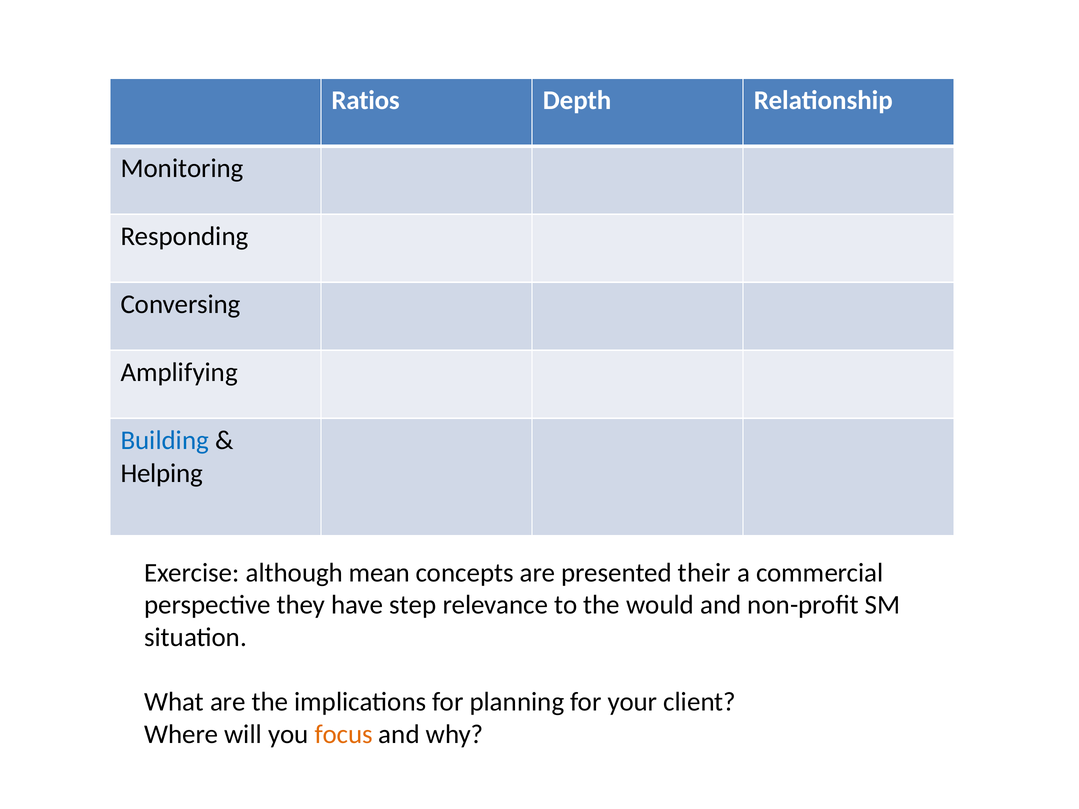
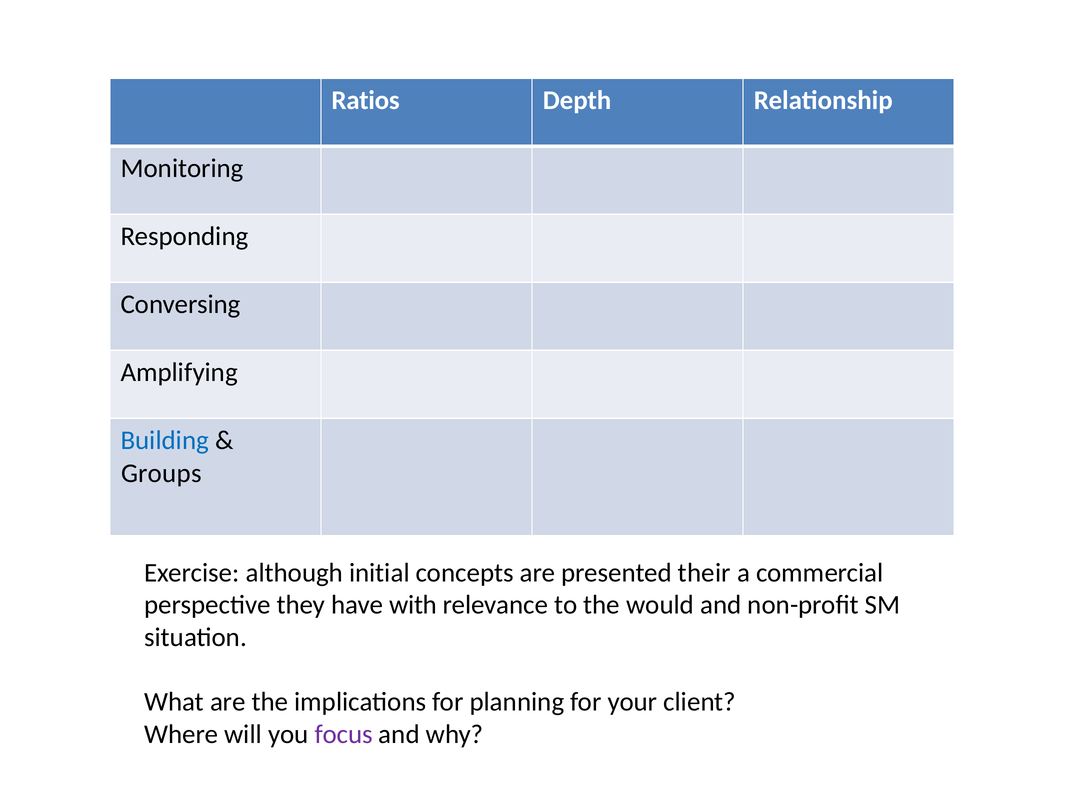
Helping: Helping -> Groups (161, 474)
mean: mean -> initial (379, 573)
step: step -> with (413, 605)
focus colour: orange -> purple (344, 735)
